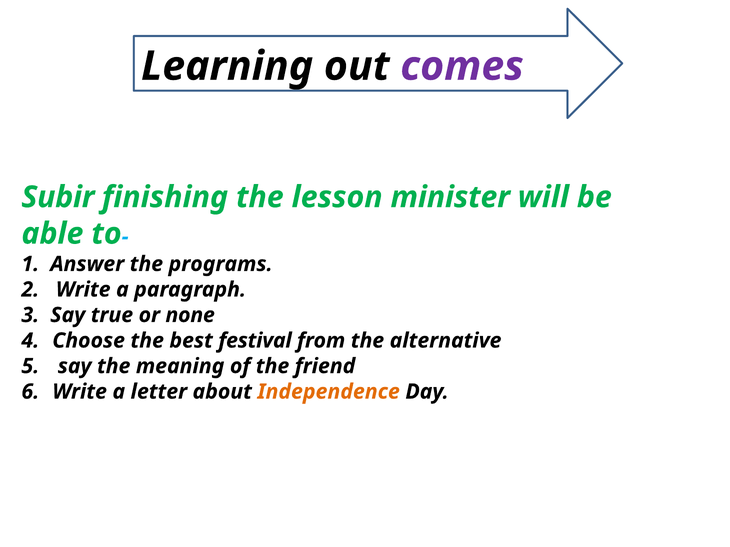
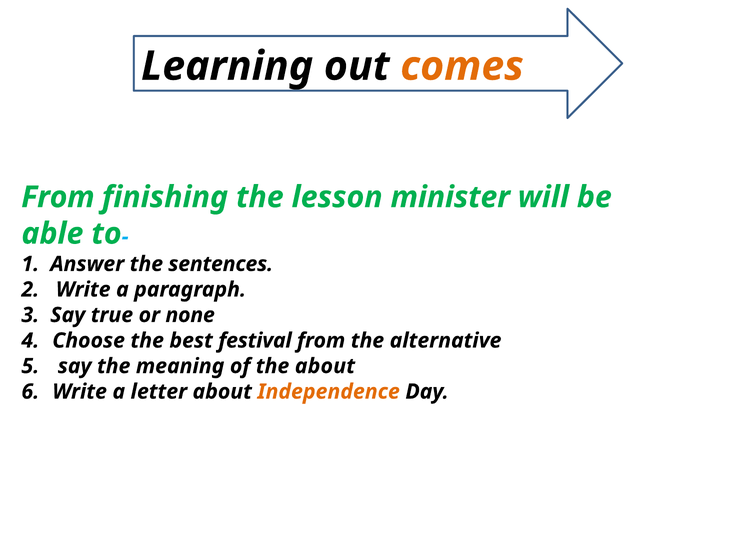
comes colour: purple -> orange (462, 66)
Subir: Subir -> From (58, 197)
programs: programs -> sentences (221, 264)
the friend: friend -> about (325, 366)
